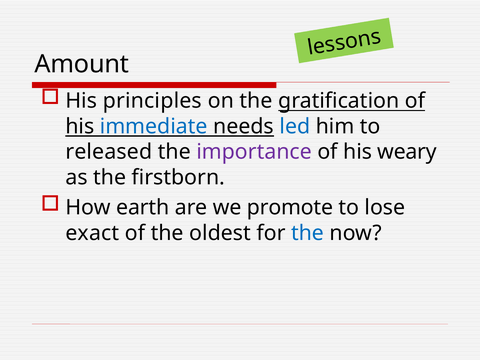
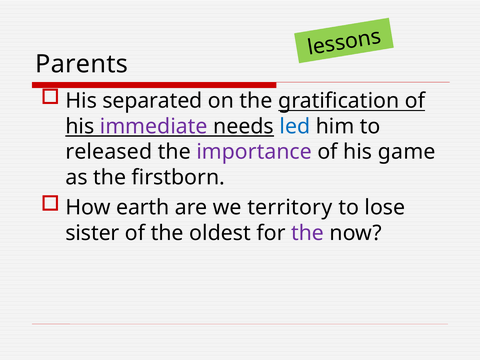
Amount: Amount -> Parents (82, 64)
principles: principles -> separated (152, 101)
immediate colour: blue -> purple (154, 126)
weary: weary -> game (407, 152)
promote: promote -> territory (290, 207)
exact: exact -> sister (92, 233)
the colour: blue -> purple (308, 233)
